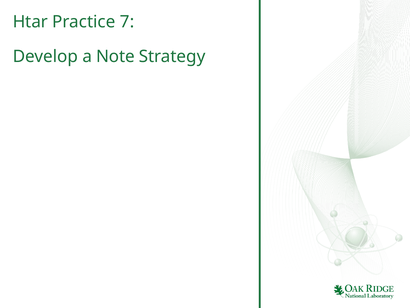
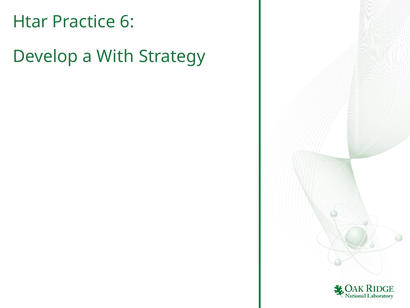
7: 7 -> 6 (127, 22)
Note: Note -> With (115, 57)
